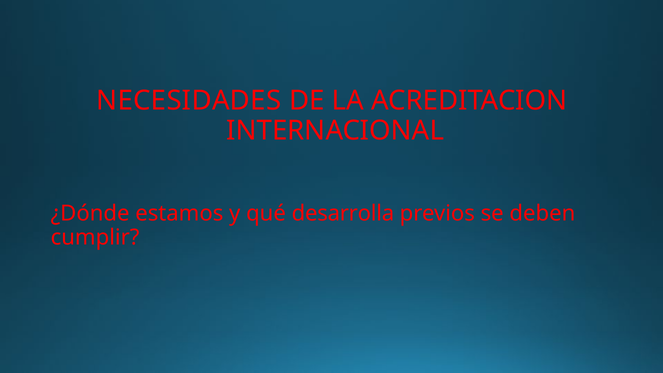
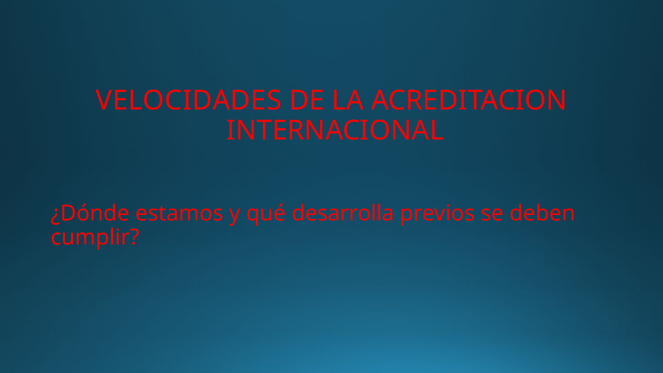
NECESIDADES: NECESIDADES -> VELOCIDADES (189, 101)
